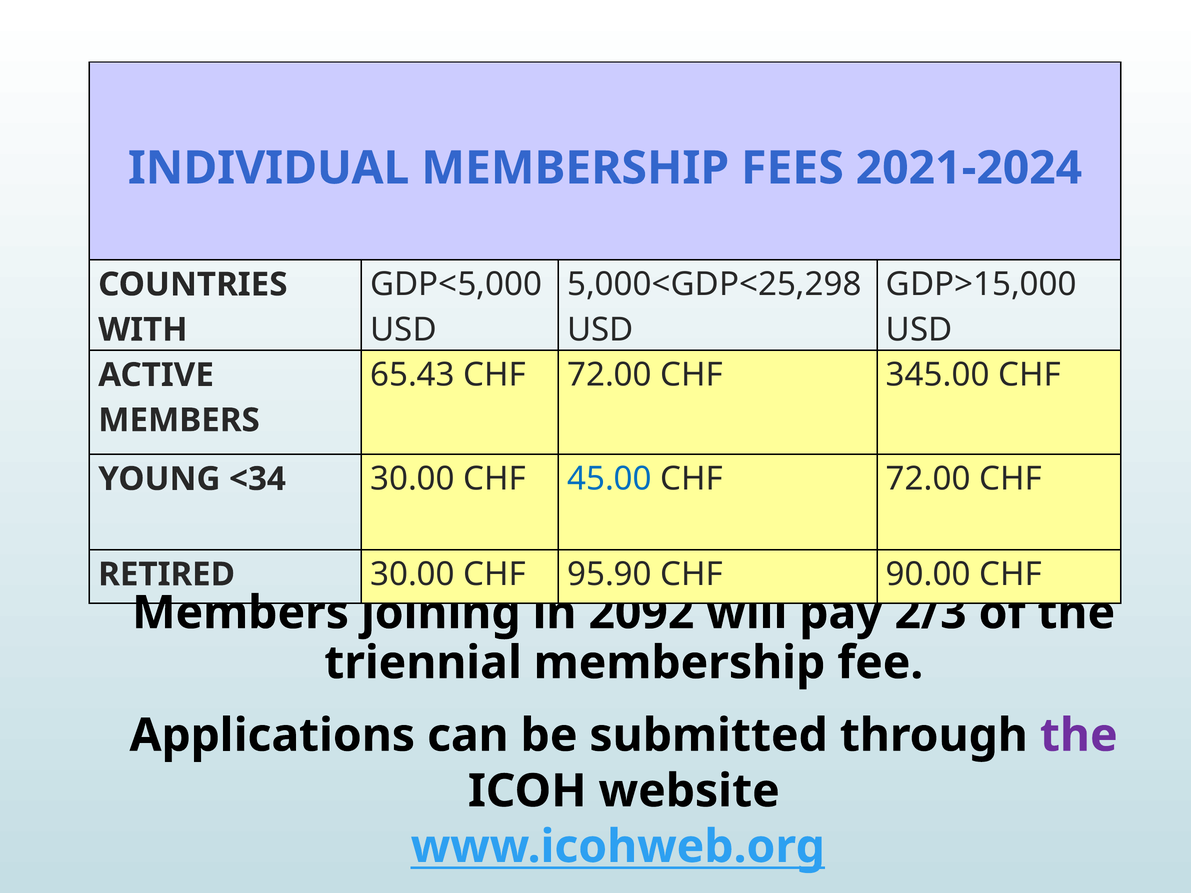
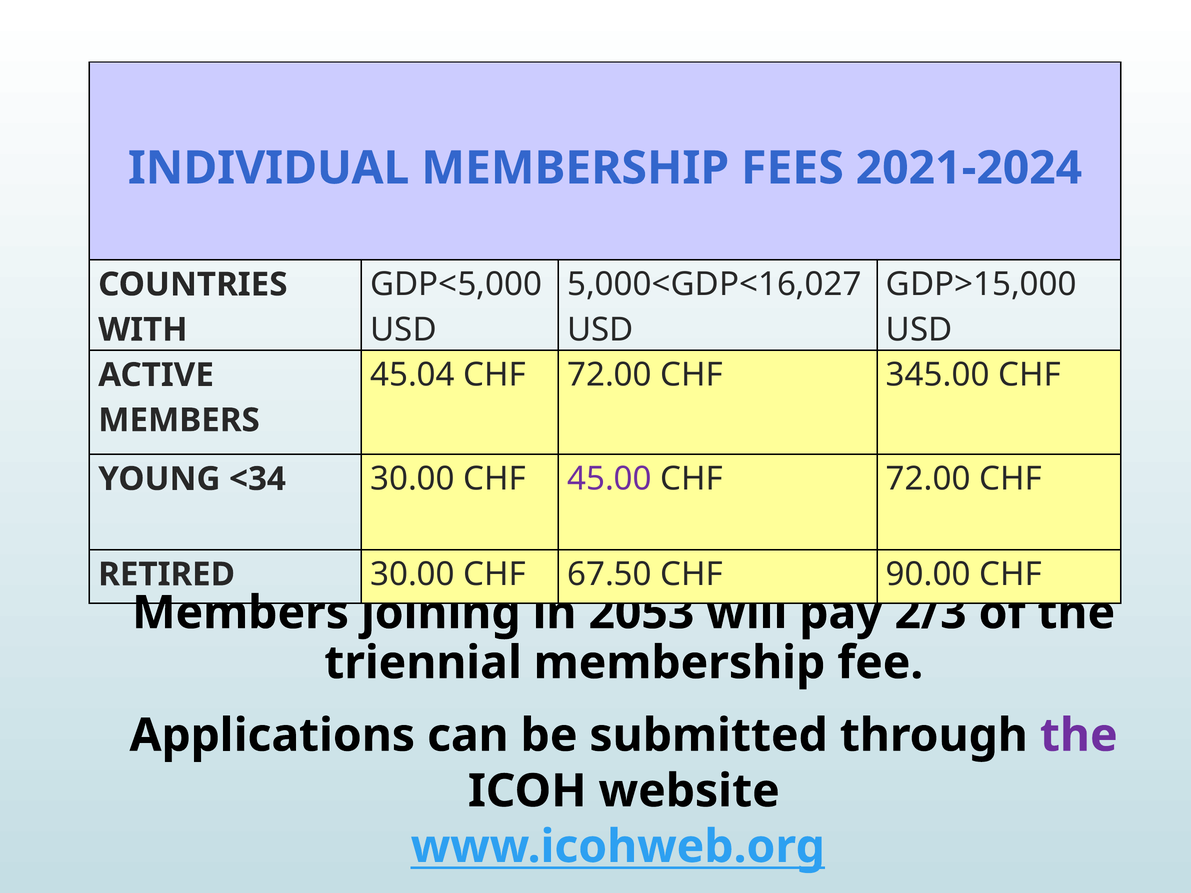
5,000<GDP<25,298: 5,000<GDP<25,298 -> 5,000<GDP<16,027 (714, 285)
65.43: 65.43 -> 45.04 (413, 375)
45.00 colour: blue -> purple (609, 479)
95.90: 95.90 -> 67.50 (609, 575)
2092: 2092 -> 2053 (641, 613)
